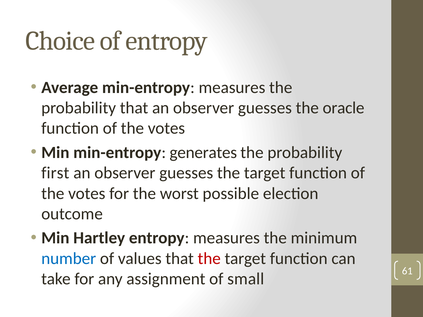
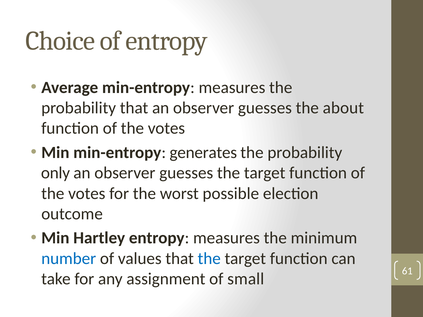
oracle: oracle -> about (343, 108)
first: first -> only (55, 173)
the colour: red -> blue (209, 259)
